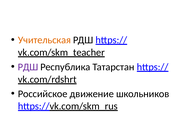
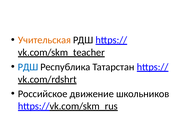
РДШ colour: purple -> blue (28, 67)
